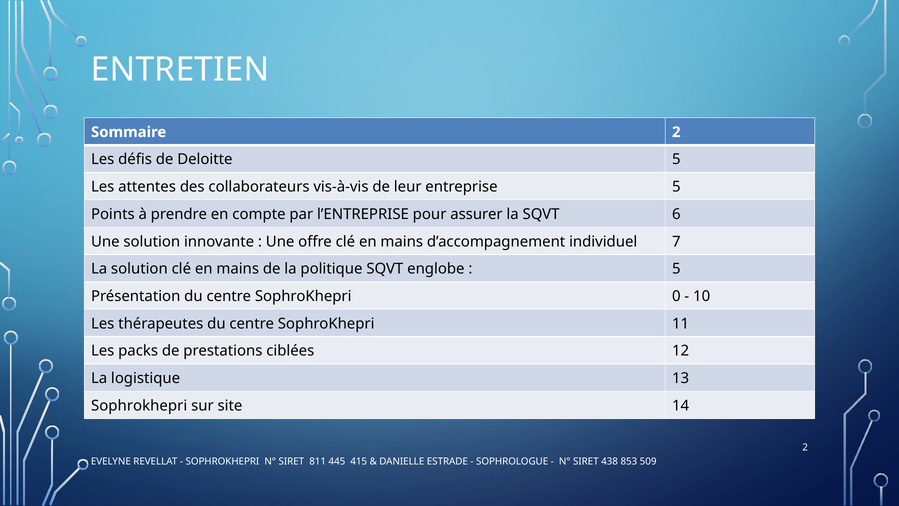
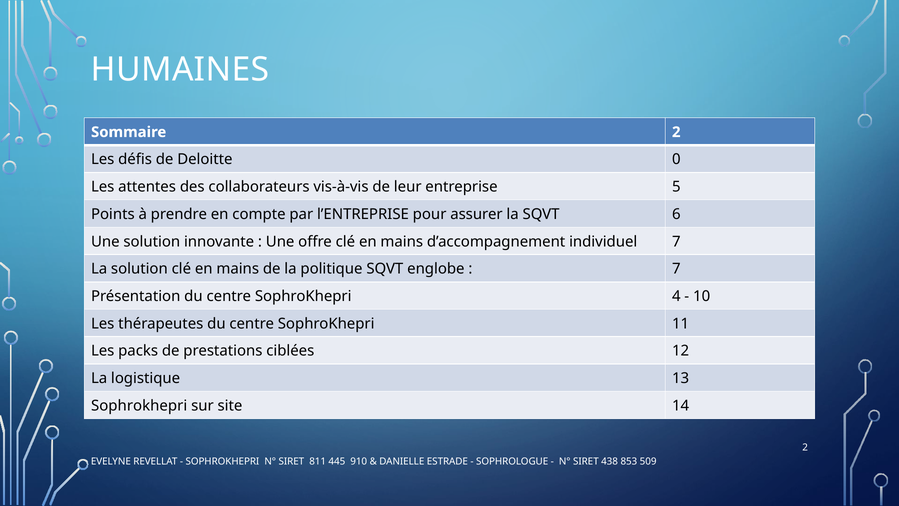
ENTRETIEN: ENTRETIEN -> HUMAINES (180, 70)
Deloitte 5: 5 -> 0 (676, 159)
5: 5 -> 7 (676, 269)
0: 0 -> 4 (676, 296)
415: 415 -> 910 (359, 461)
